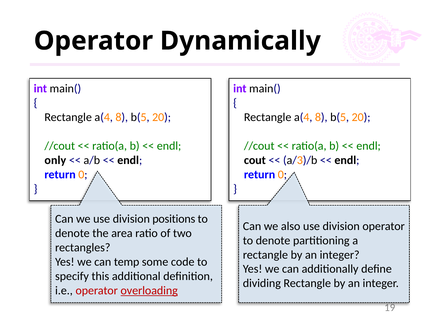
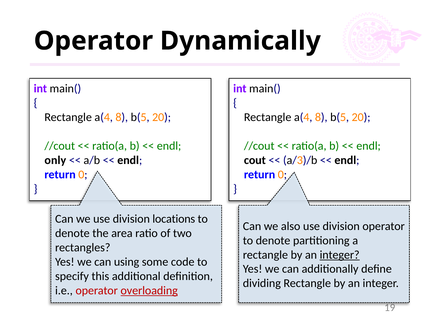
positions: positions -> locations (174, 219)
integer underline: none -> present (340, 255)
temp: temp -> using (127, 262)
